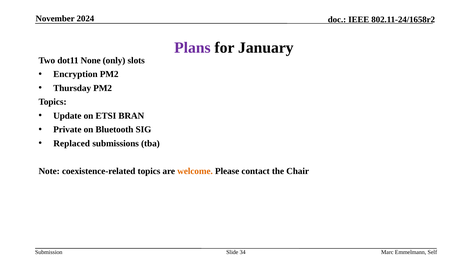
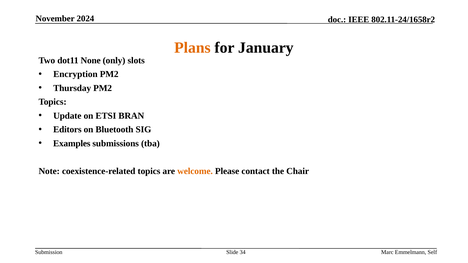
Plans colour: purple -> orange (192, 48)
Private: Private -> Editors (67, 130)
Replaced: Replaced -> Examples (72, 144)
